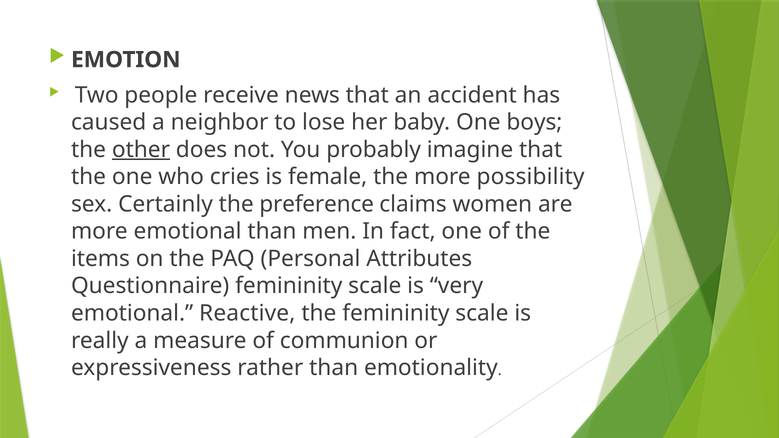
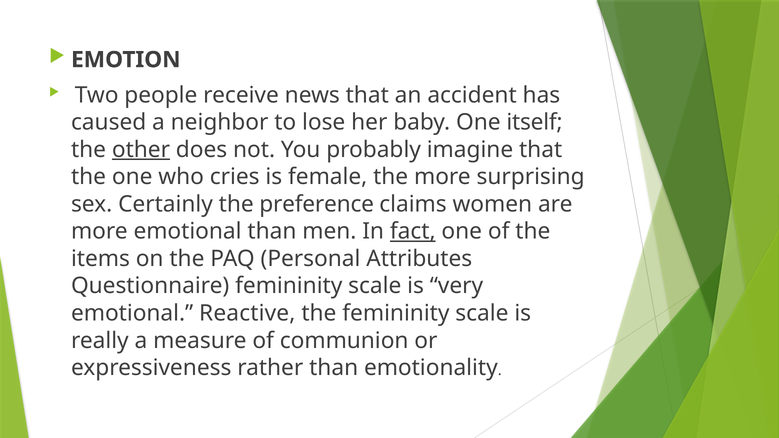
boys: boys -> itself (535, 122)
possibility: possibility -> surprising (531, 177)
fact underline: none -> present (413, 232)
